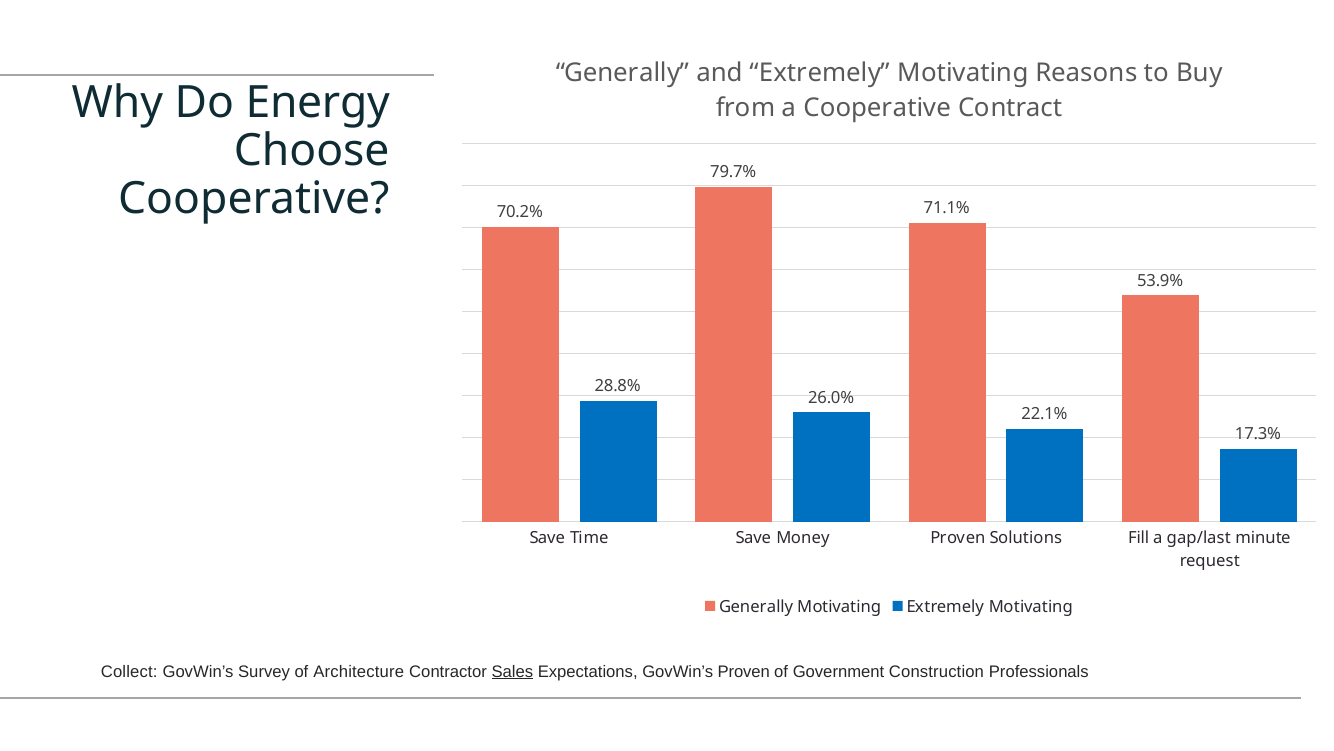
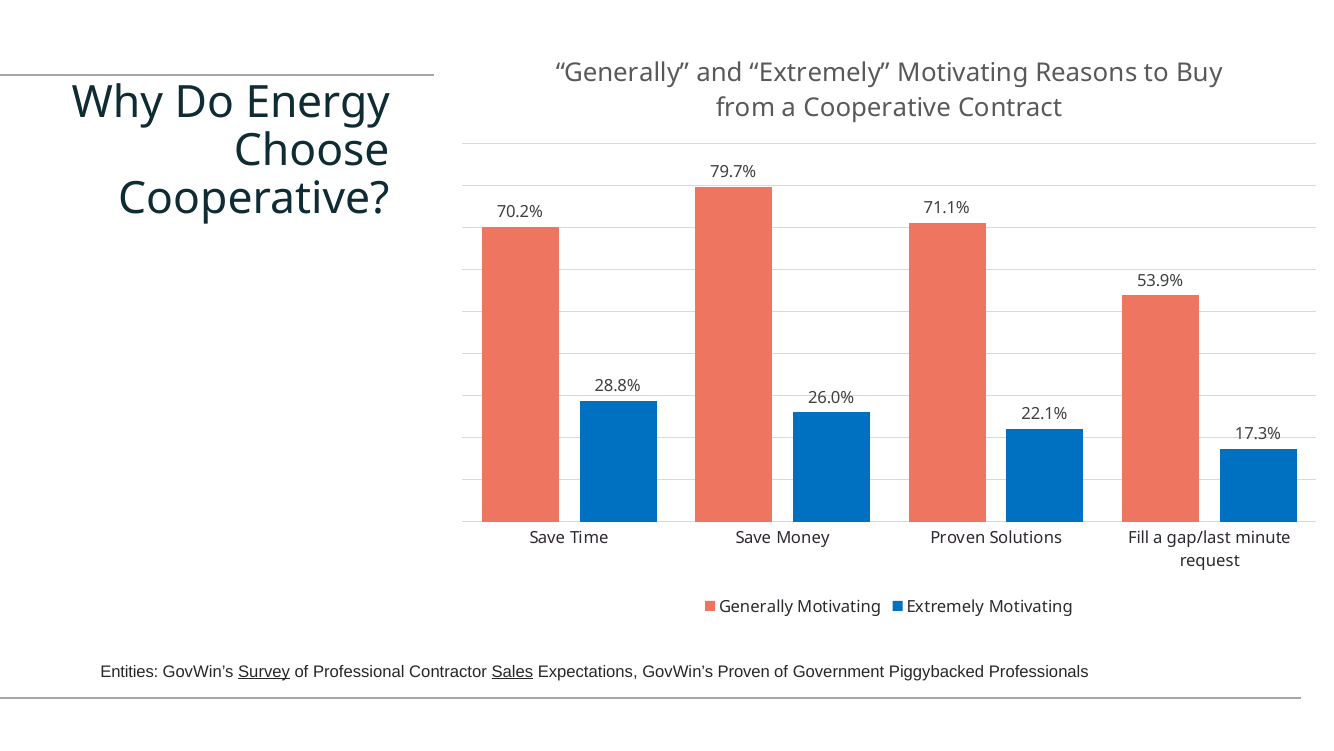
Collect: Collect -> Entities (129, 671)
Survey underline: none -> present (264, 671)
Architecture: Architecture -> Professional (359, 671)
Construction: Construction -> Piggybacked (937, 671)
